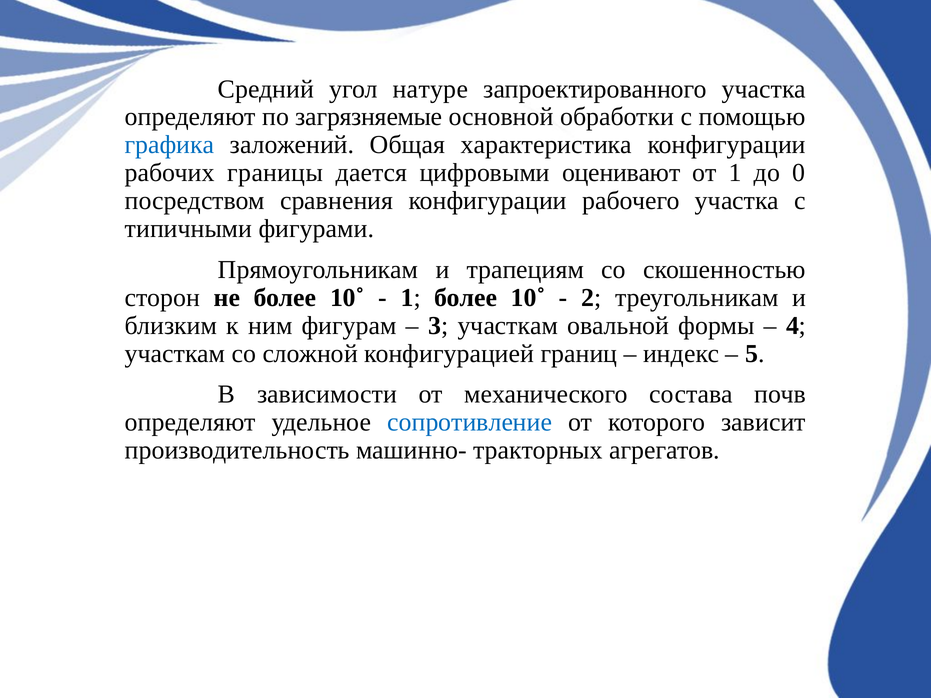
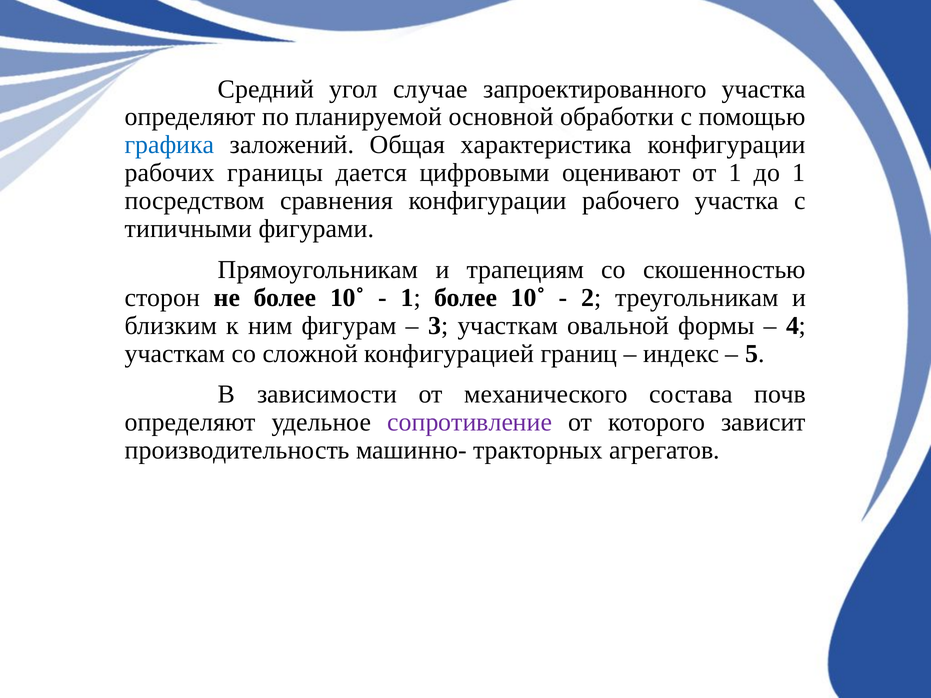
натуре: натуре -> случае (430, 89)
загрязняемые: загрязняемые -> планируемой (369, 117)
до 0: 0 -> 1 (799, 173)
сопротивление colour: blue -> purple (470, 423)
